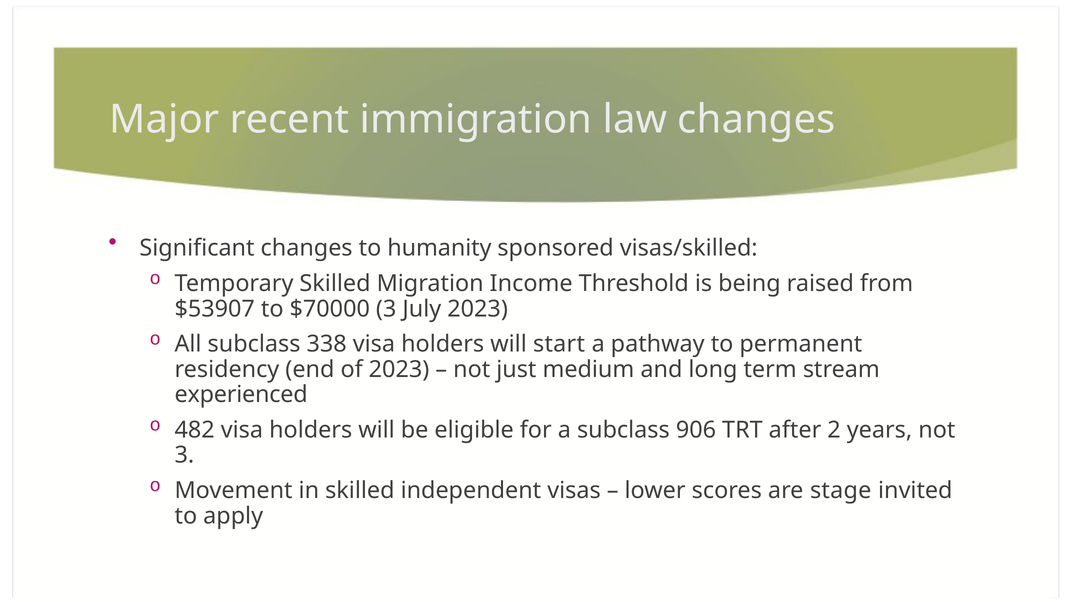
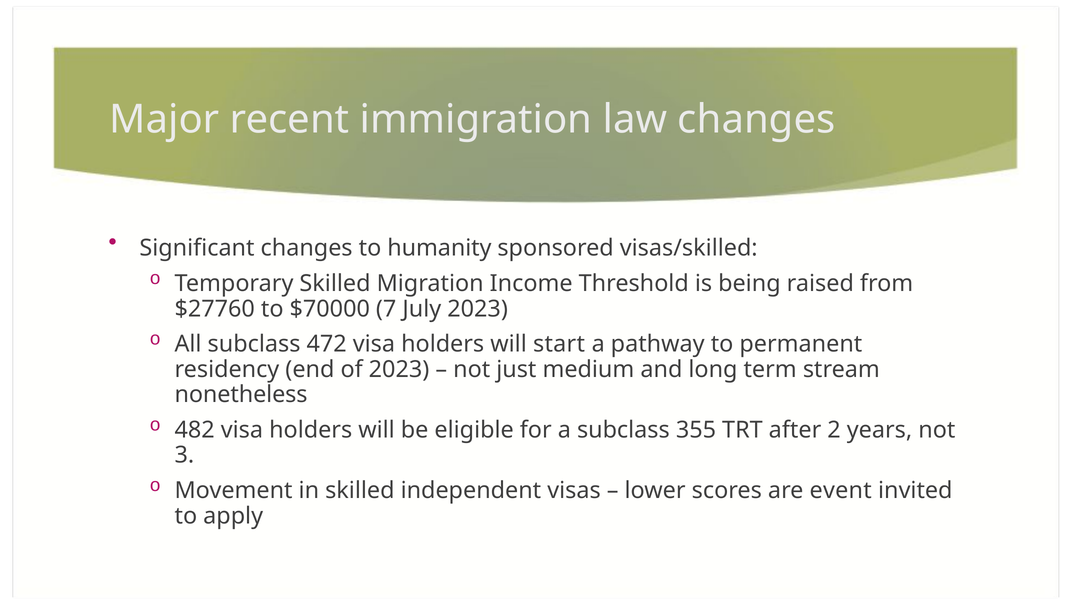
$53907: $53907 -> $27760 (215, 309)
$70000 3: 3 -> 7 (386, 309)
338: 338 -> 472 (327, 344)
experienced: experienced -> nonetheless (241, 395)
906: 906 -> 355 (696, 430)
stage: stage -> event (841, 490)
